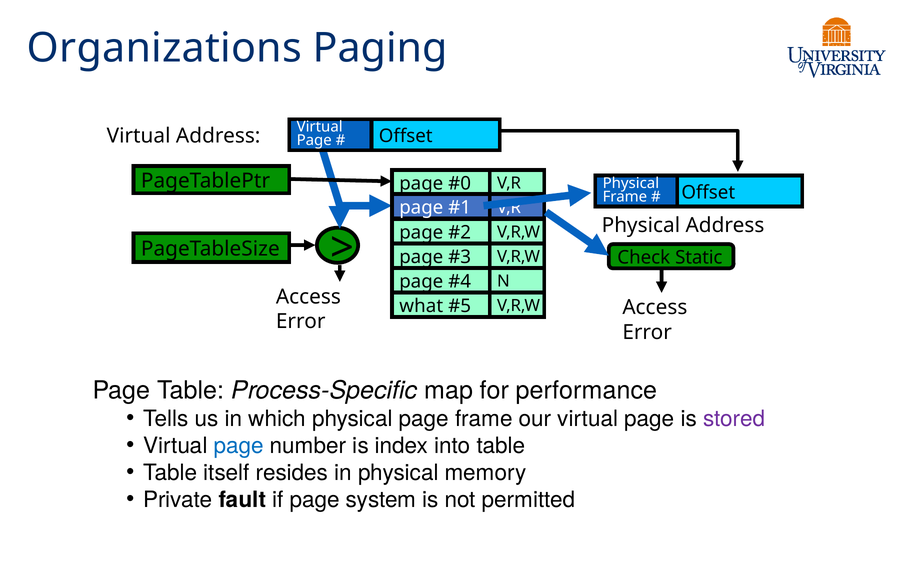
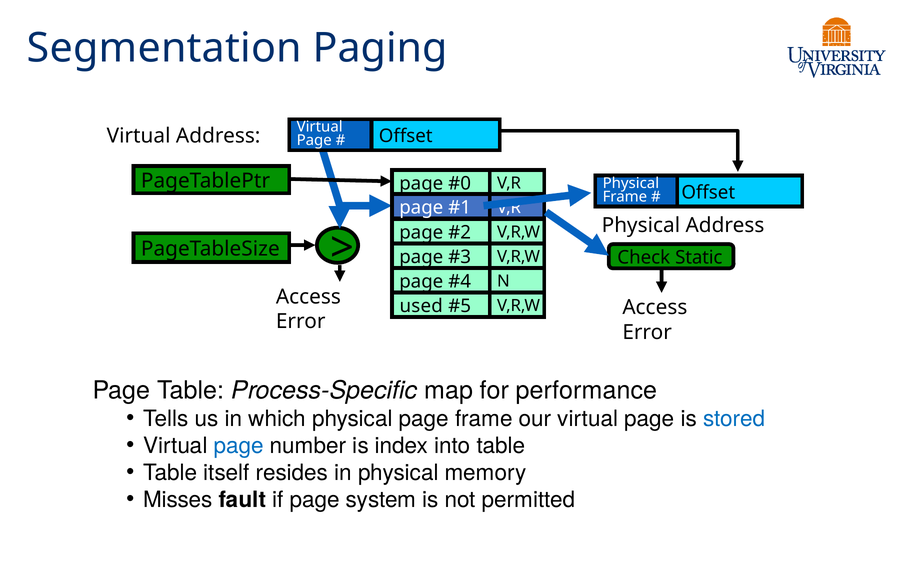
Organizations: Organizations -> Segmentation (164, 48)
what: what -> used (421, 306)
stored colour: purple -> blue (734, 418)
Private: Private -> Misses (178, 499)
